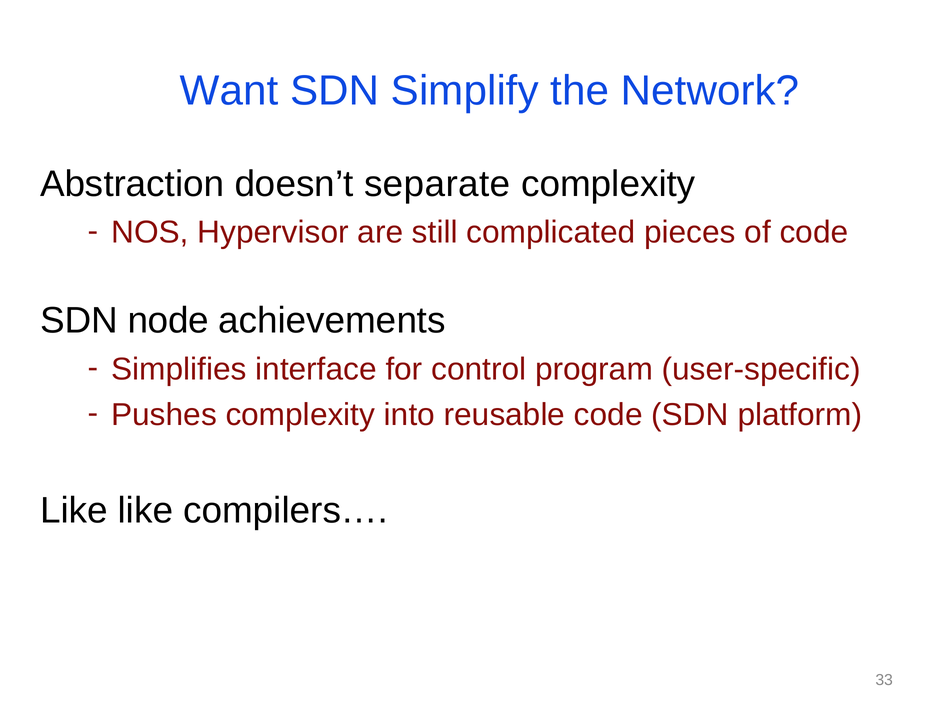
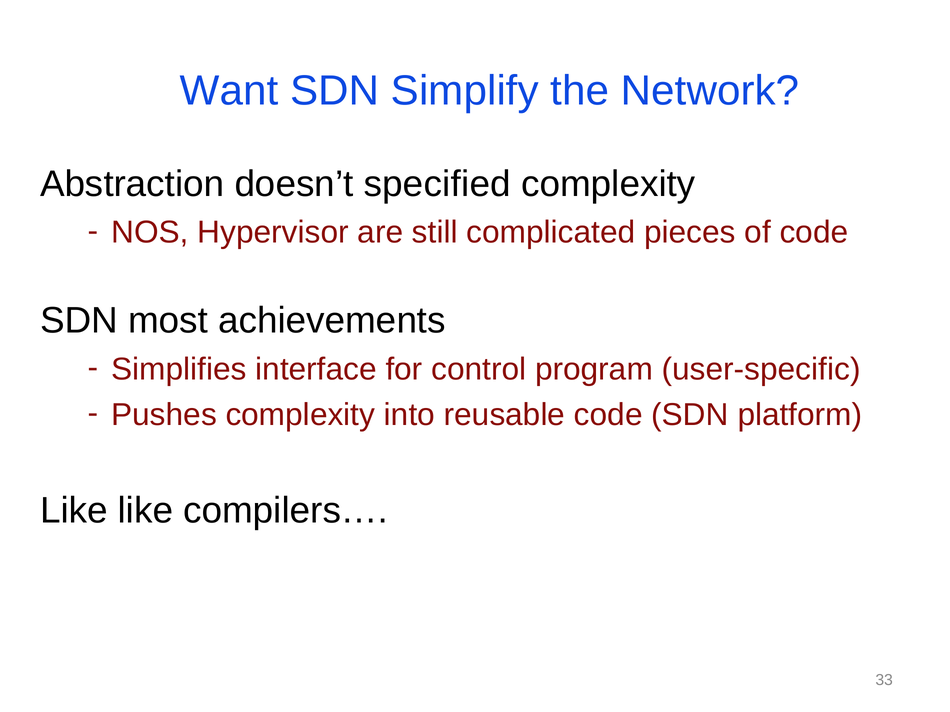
separate: separate -> specified (437, 184)
node: node -> most (168, 321)
